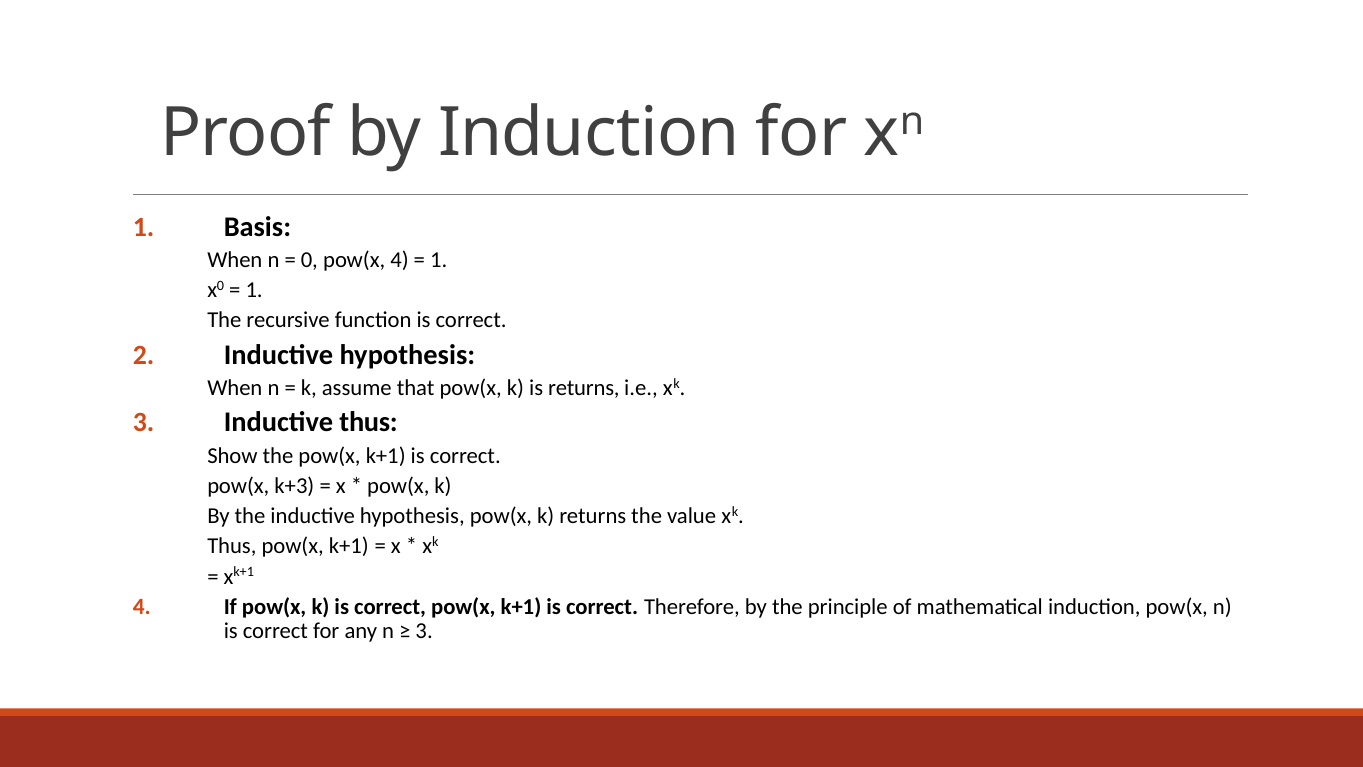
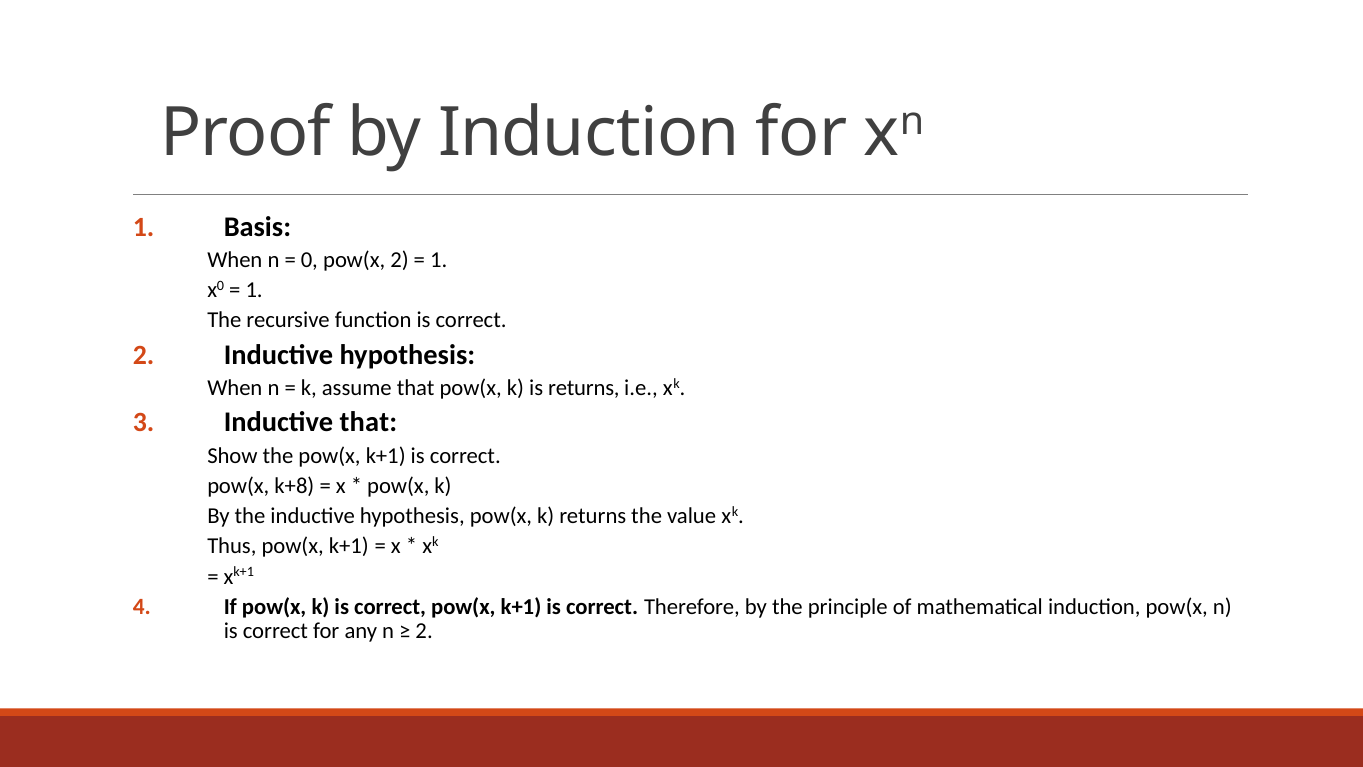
pow(x 4: 4 -> 2 (399, 260)
Inductive thus: thus -> that (368, 422)
k+3: k+3 -> k+8 (294, 486)
3: 3 -> 2 (424, 631)
